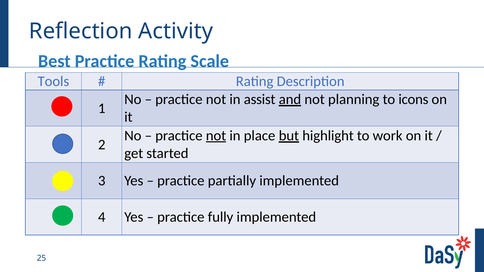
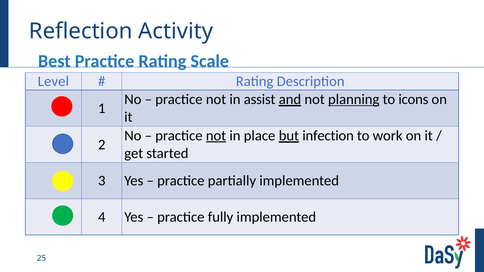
Tools: Tools -> Level (53, 82)
planning underline: none -> present (354, 99)
highlight: highlight -> infection (328, 136)
